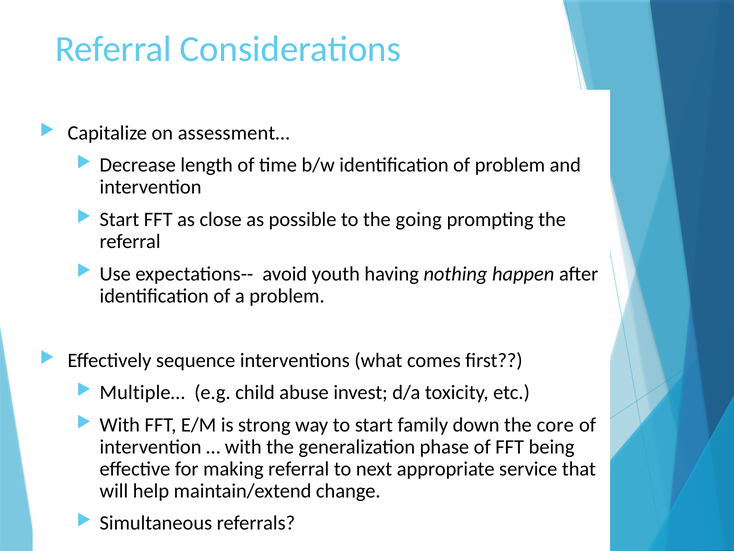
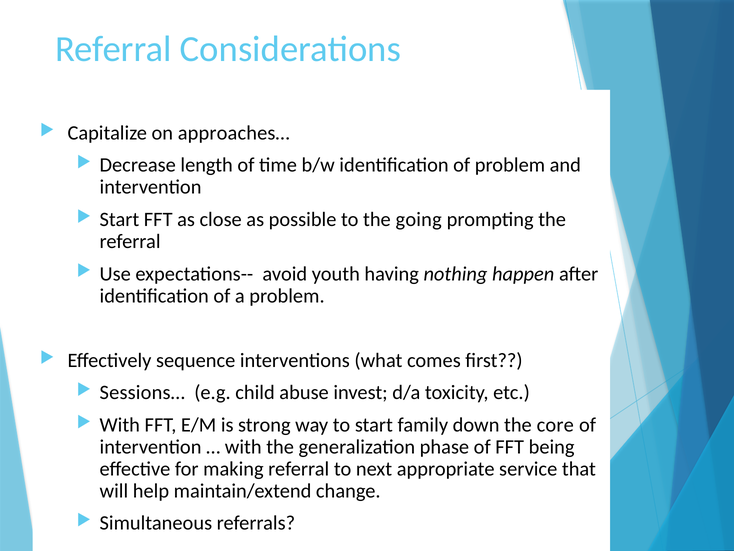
assessment…: assessment… -> approaches… (234, 133)
Multiple…: Multiple… -> Sessions… (142, 392)
